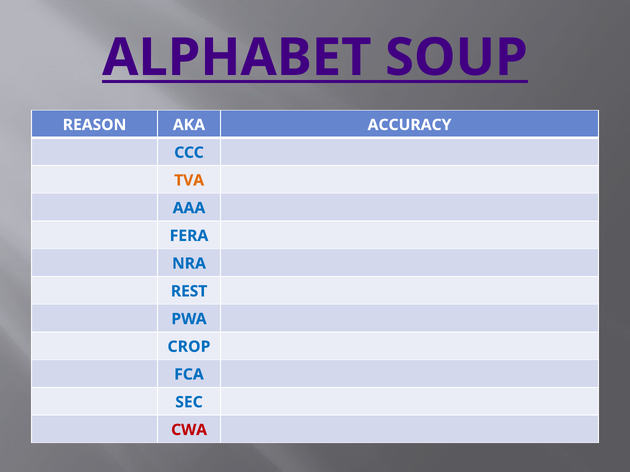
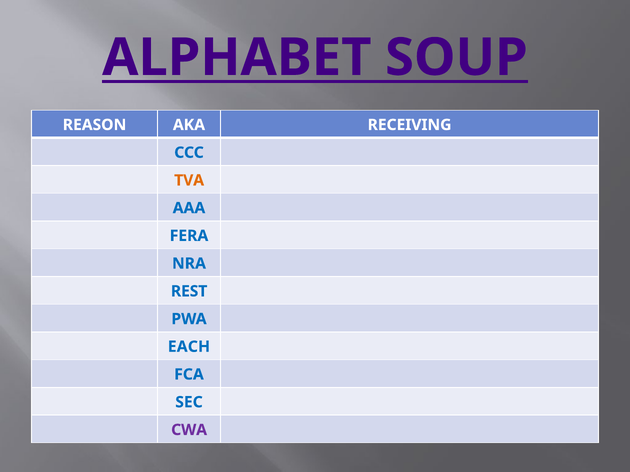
ACCURACY: ACCURACY -> RECEIVING (410, 125)
CROP: CROP -> EACH (189, 347)
CWA colour: red -> purple (189, 430)
